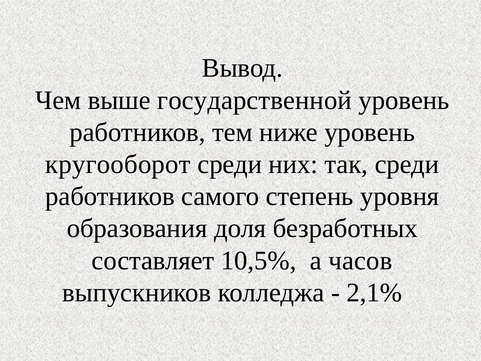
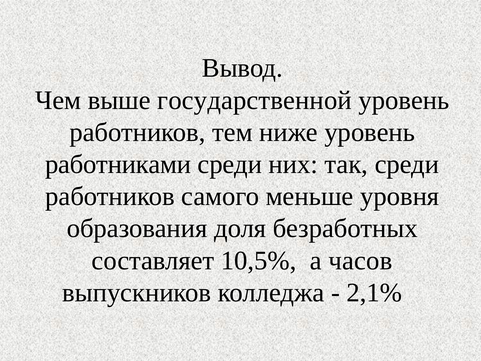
кругооборот: кругооборот -> работниками (118, 164)
степень: степень -> меньше (310, 196)
